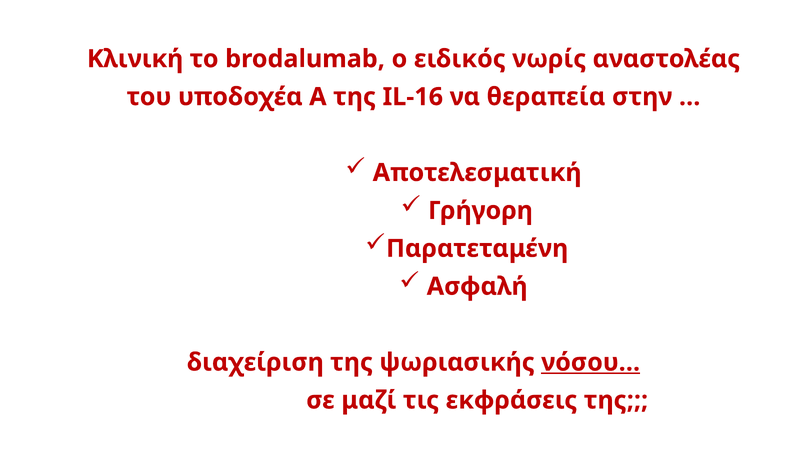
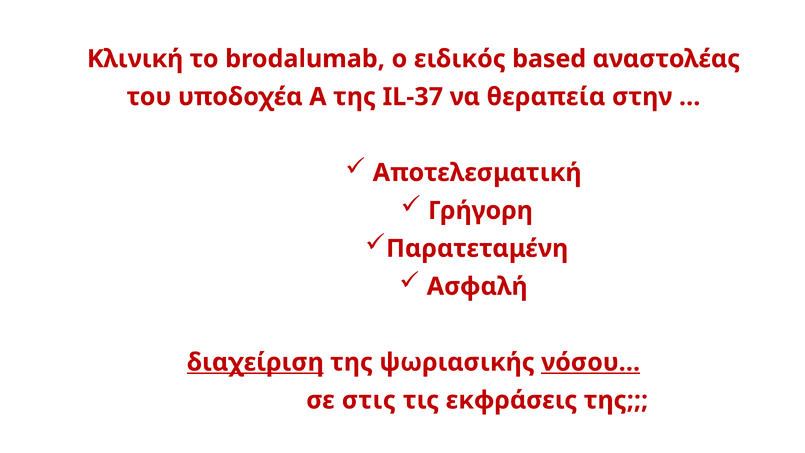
νωρίς: νωρίς -> based (549, 59)
IL-16: IL-16 -> IL-37 (413, 97)
διαχείριση underline: none -> present (255, 362)
μαζί: μαζί -> στις (369, 400)
